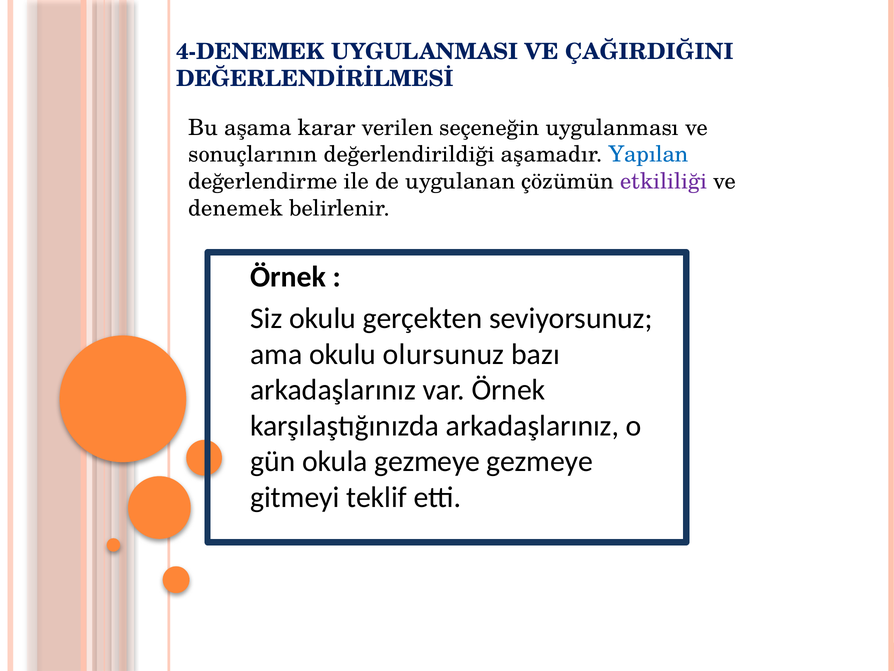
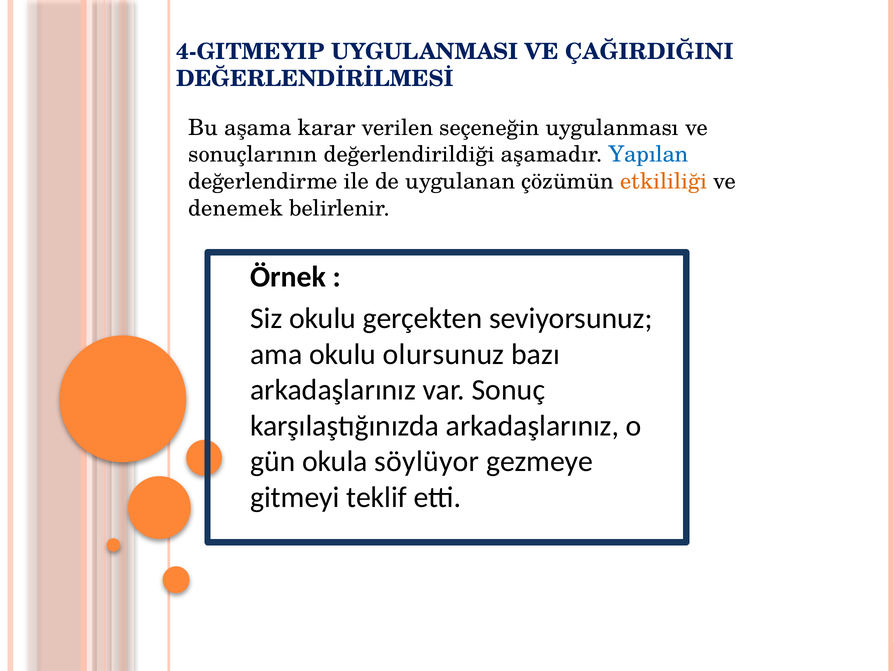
4-DENEMEK: 4-DENEMEK -> 4-GITMEYIP (250, 52)
etkililiği colour: purple -> orange (664, 181)
var Örnek: Örnek -> Sonuç (508, 390)
okula gezmeye: gezmeye -> söylüyor (427, 461)
